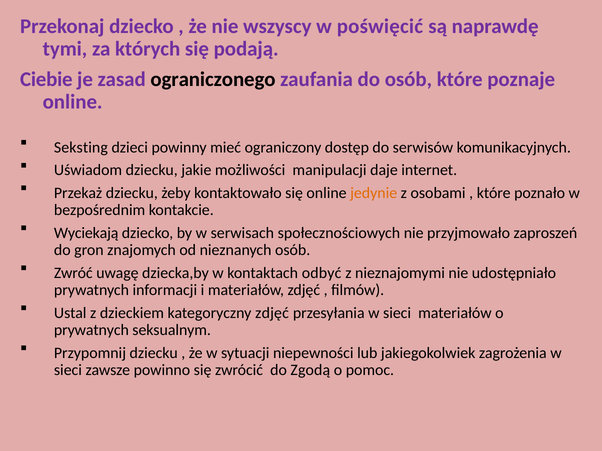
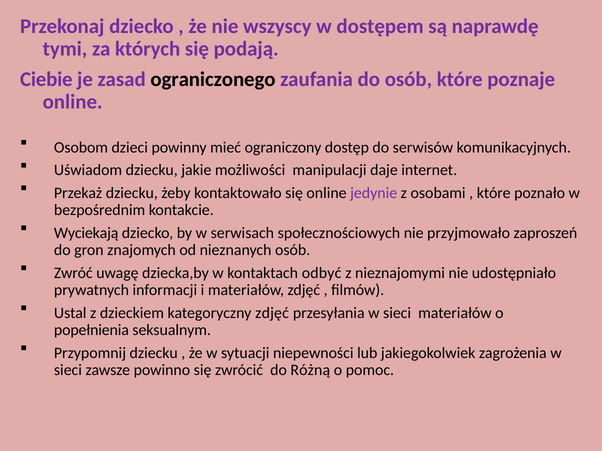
poświęcić: poświęcić -> dostępem (380, 26)
Seksting: Seksting -> Osobom (81, 148)
jedynie colour: orange -> purple (374, 193)
prywatnych: prywatnych -> popełnienia (91, 331)
Zgodą: Zgodą -> Różną (310, 371)
